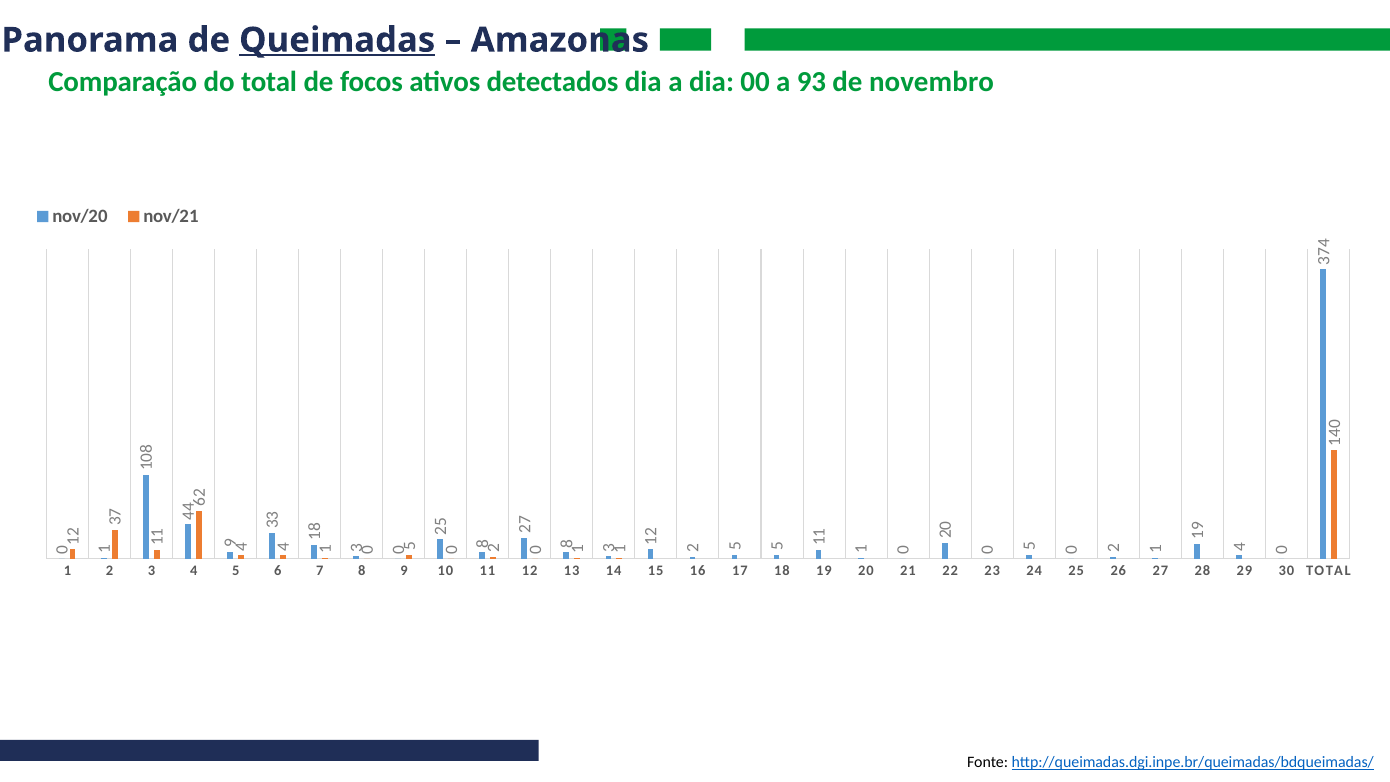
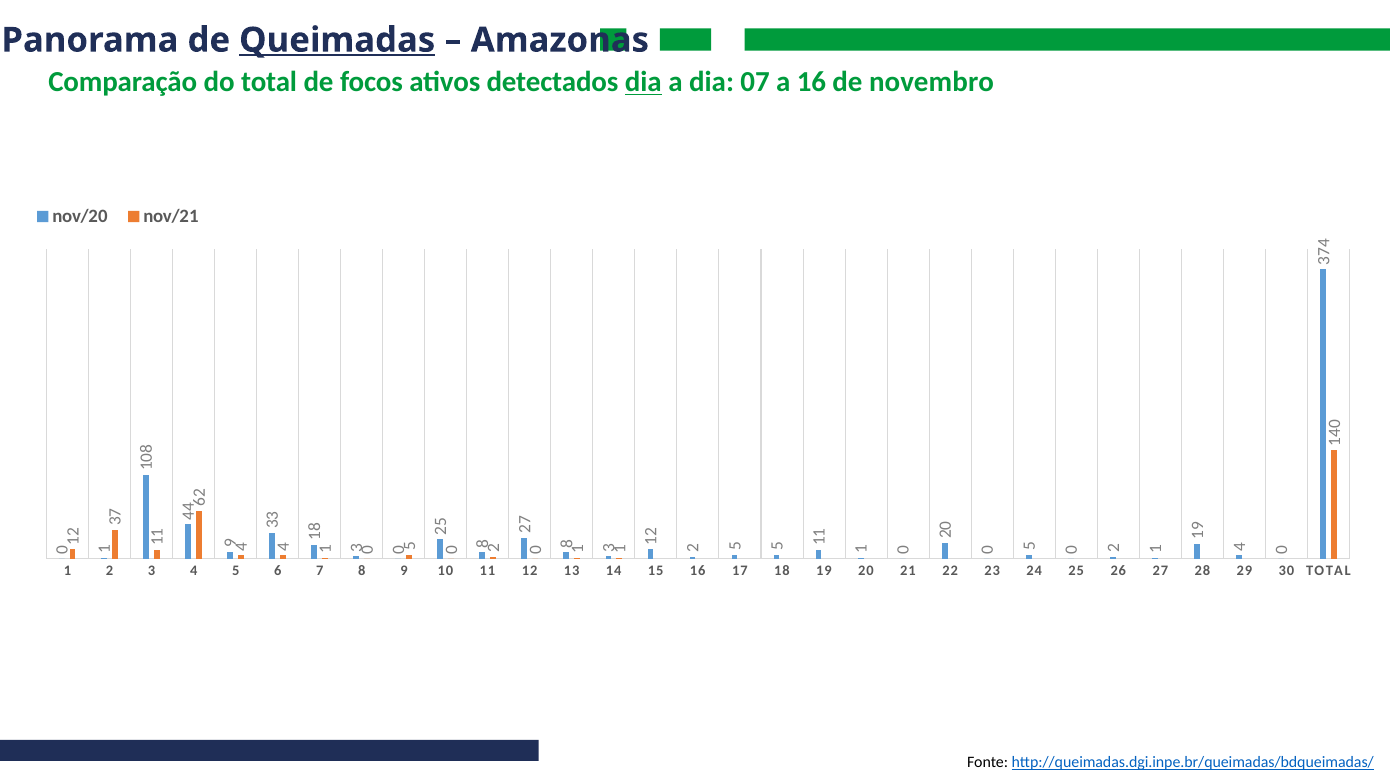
dia underline: none -> present (643, 82)
00: 00 -> 07 (755, 82)
a 93: 93 -> 16 (811, 82)
